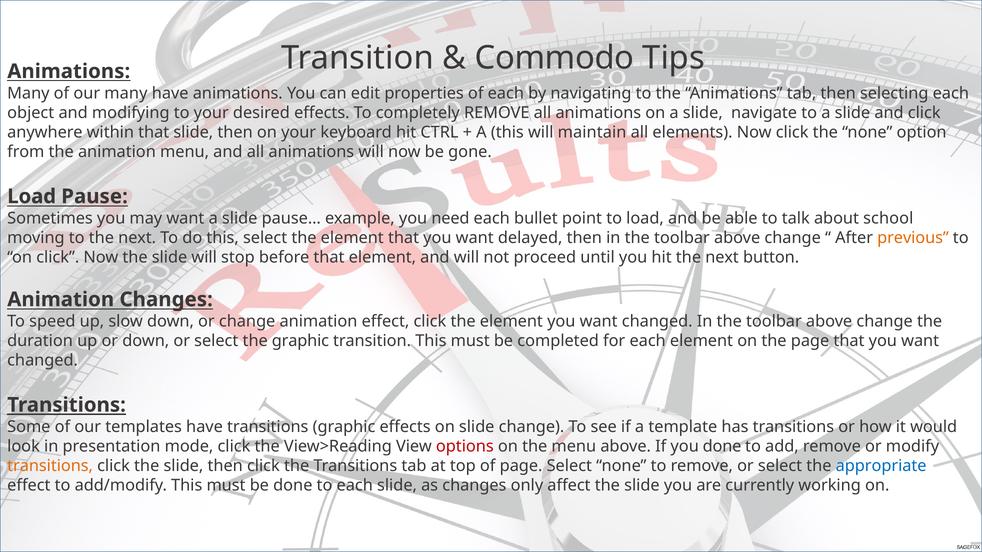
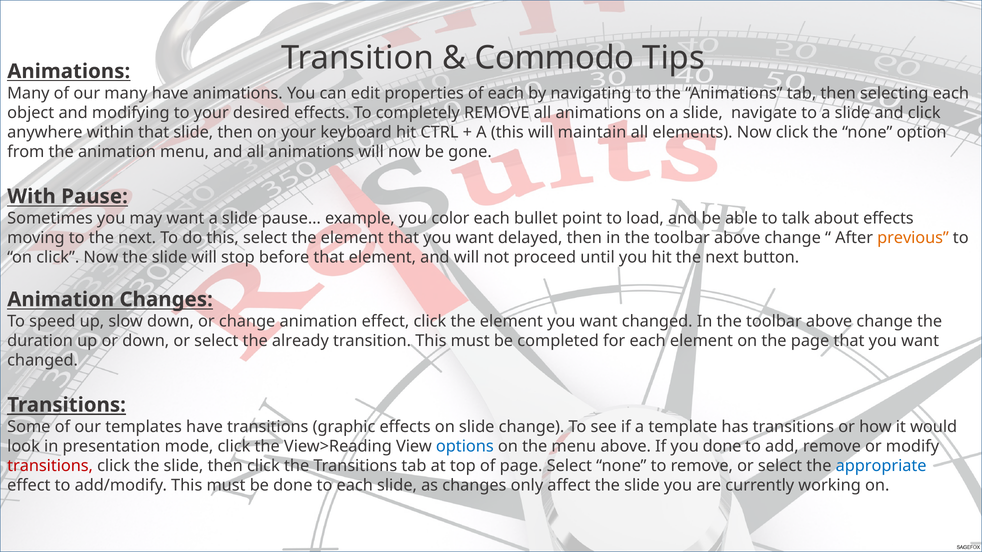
Load: Load -> With (32, 197)
need: need -> color (450, 218)
about school: school -> effects (888, 218)
the graphic: graphic -> already (300, 341)
options colour: red -> blue (465, 447)
transitions colour: orange -> red (50, 466)
